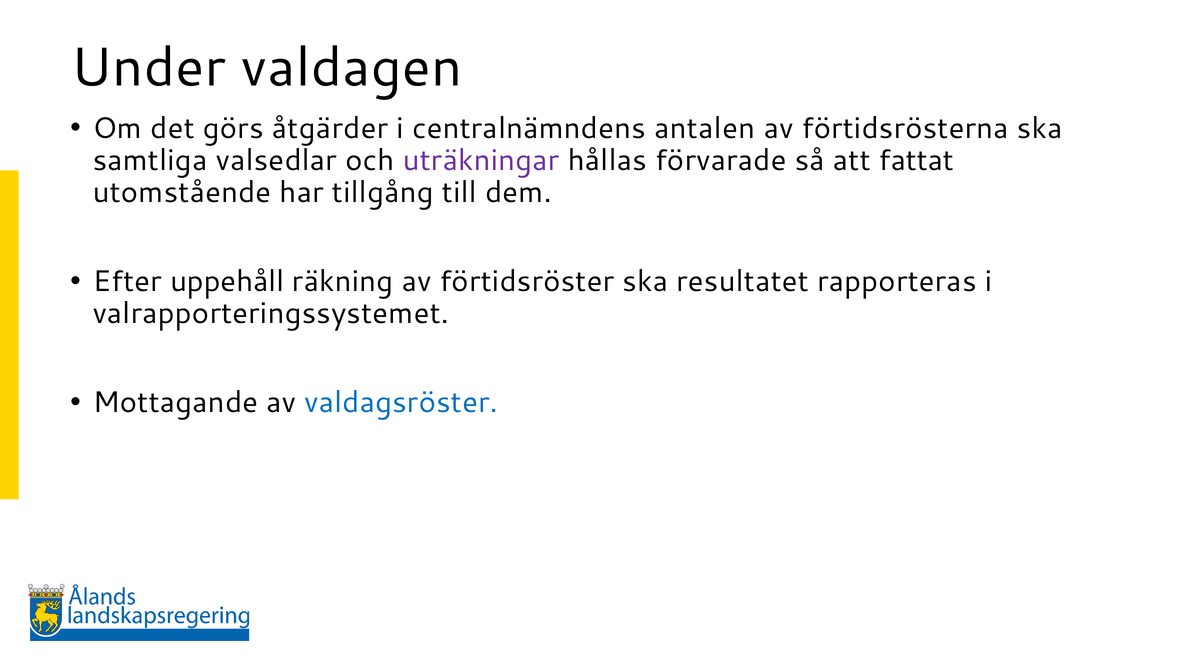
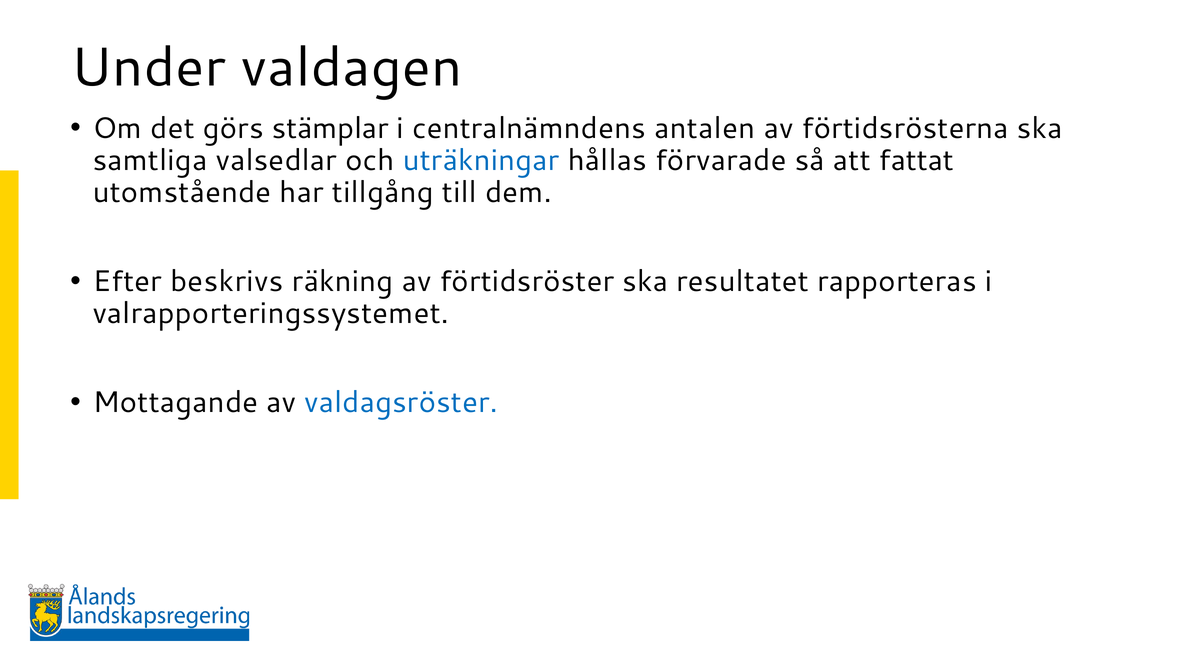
åtgärder: åtgärder -> stämplar (330, 128)
uträkningar colour: purple -> blue (481, 160)
uppehåll: uppehåll -> beskrivs (227, 281)
